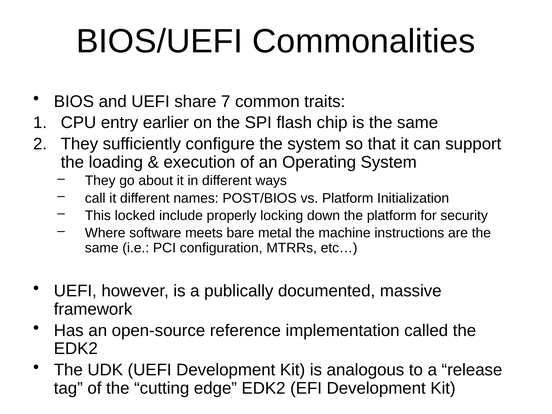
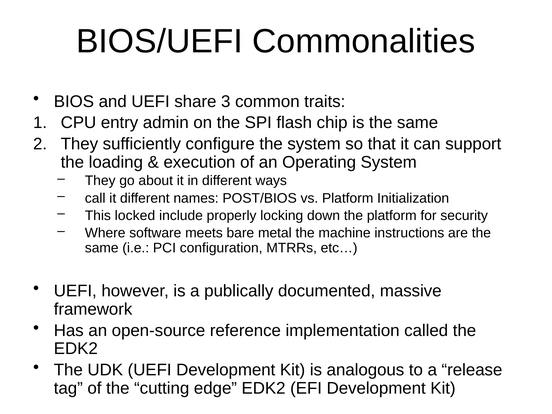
7: 7 -> 3 (226, 101)
earlier: earlier -> admin (166, 123)
